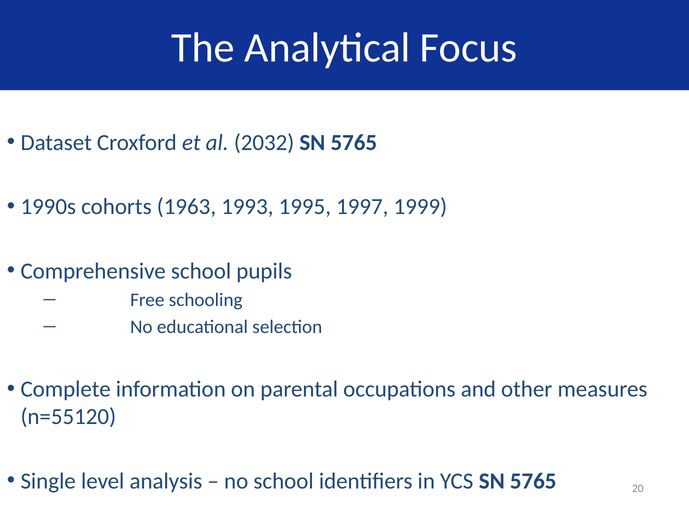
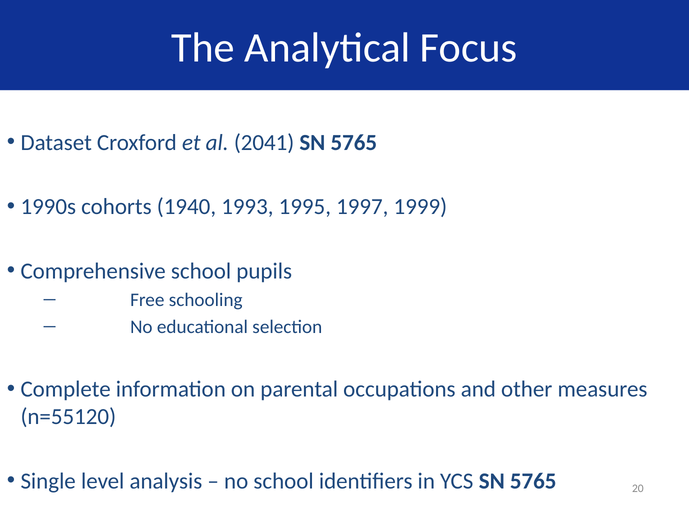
2032: 2032 -> 2041 (264, 142)
1963: 1963 -> 1940 (186, 207)
